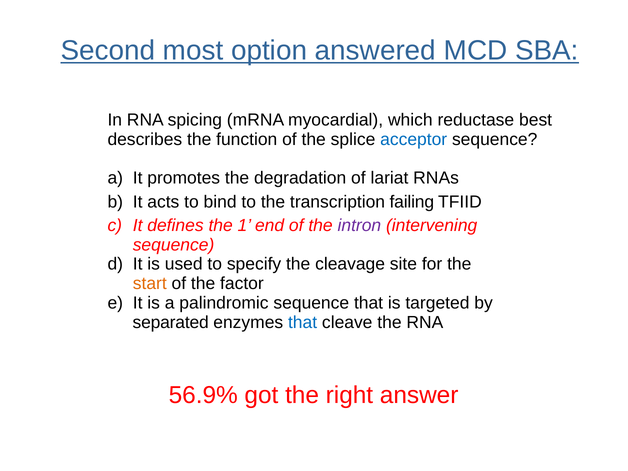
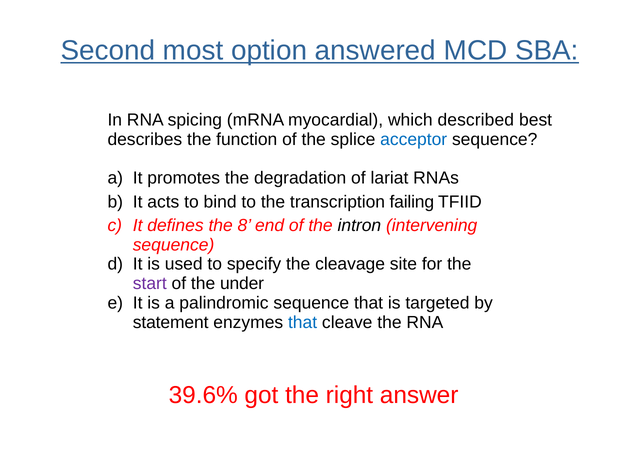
reductase: reductase -> described (476, 120)
1: 1 -> 8 (244, 225)
intron colour: purple -> black (359, 225)
start colour: orange -> purple (150, 284)
factor: factor -> under (242, 284)
separated: separated -> statement (171, 323)
56.9%: 56.9% -> 39.6% (203, 395)
